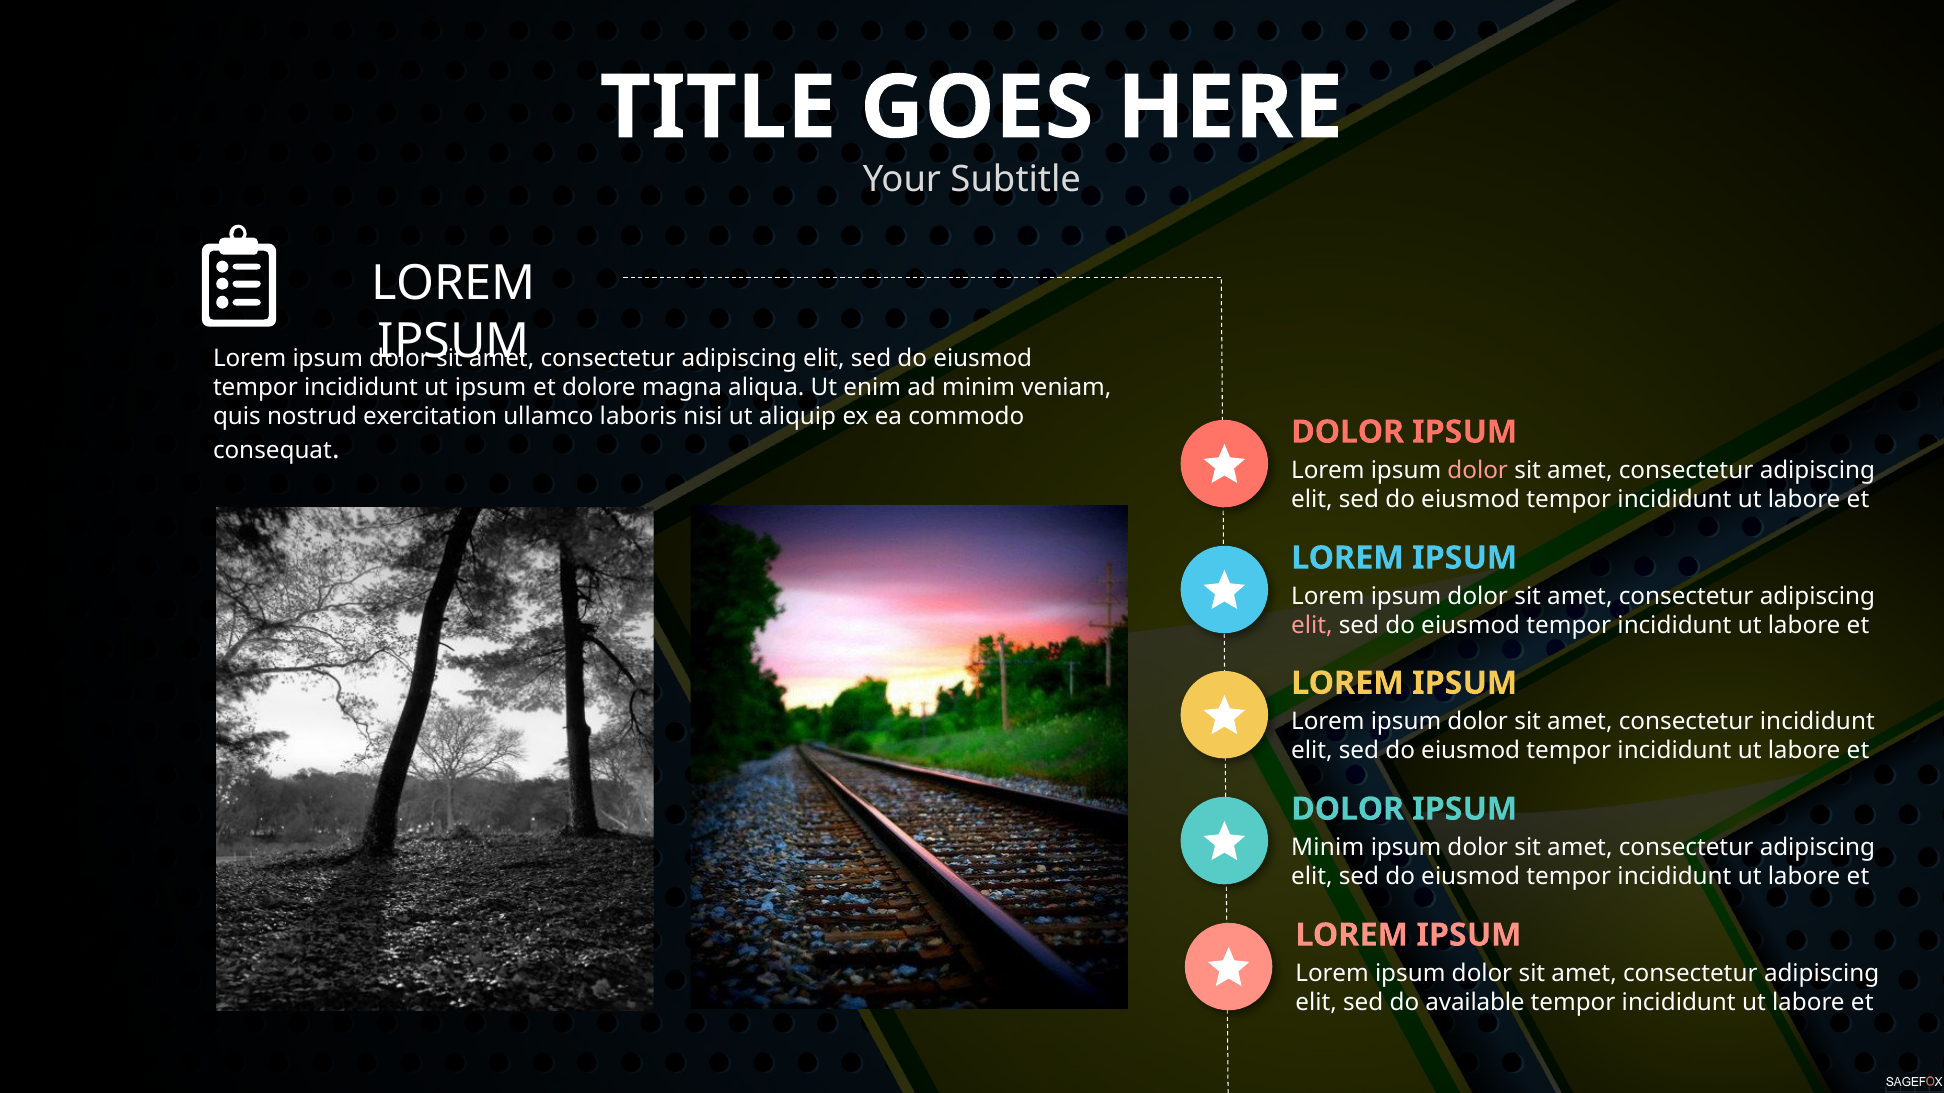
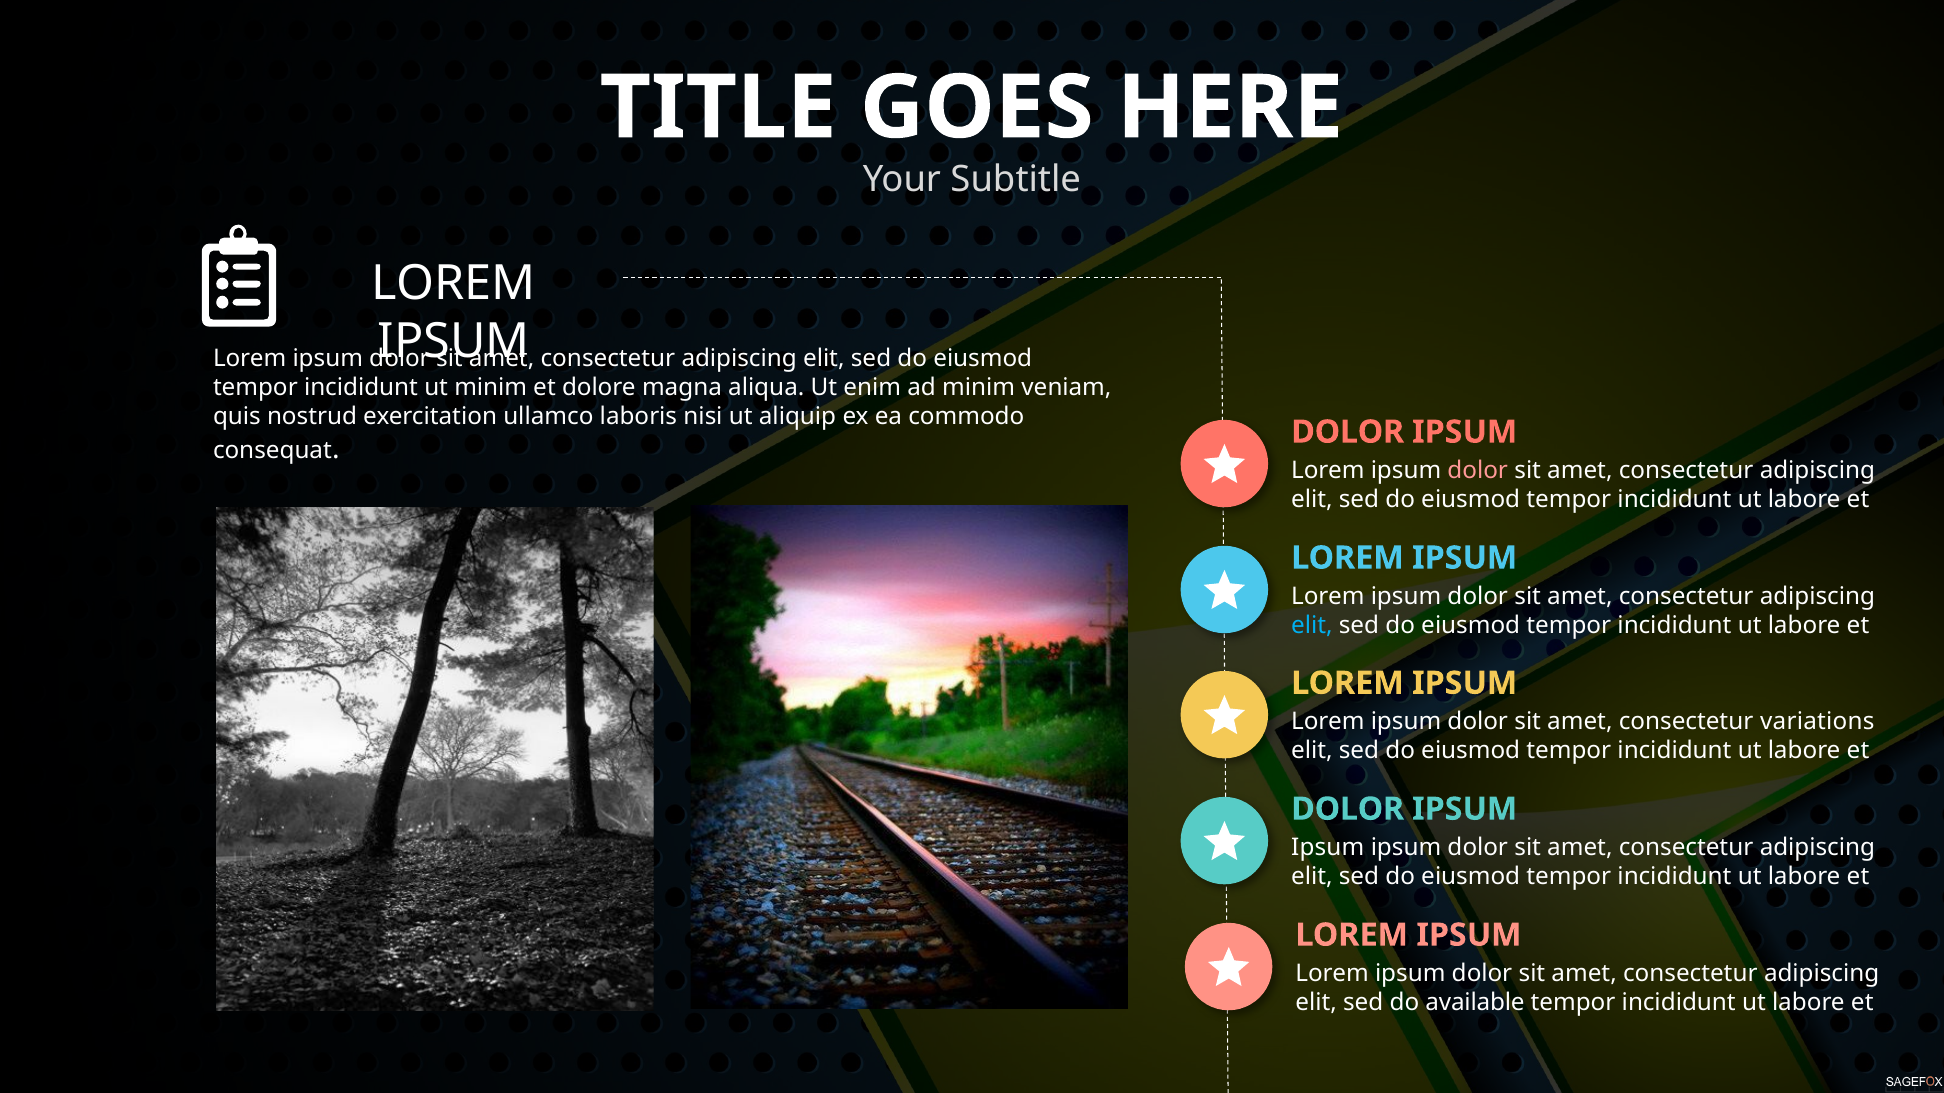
ut ipsum: ipsum -> minim (491, 388)
elit colour: pink -> light blue (1312, 626)
consectetur incididunt: incididunt -> variations (1817, 722)
Minim: Minim -> Ipsum (1328, 848)
